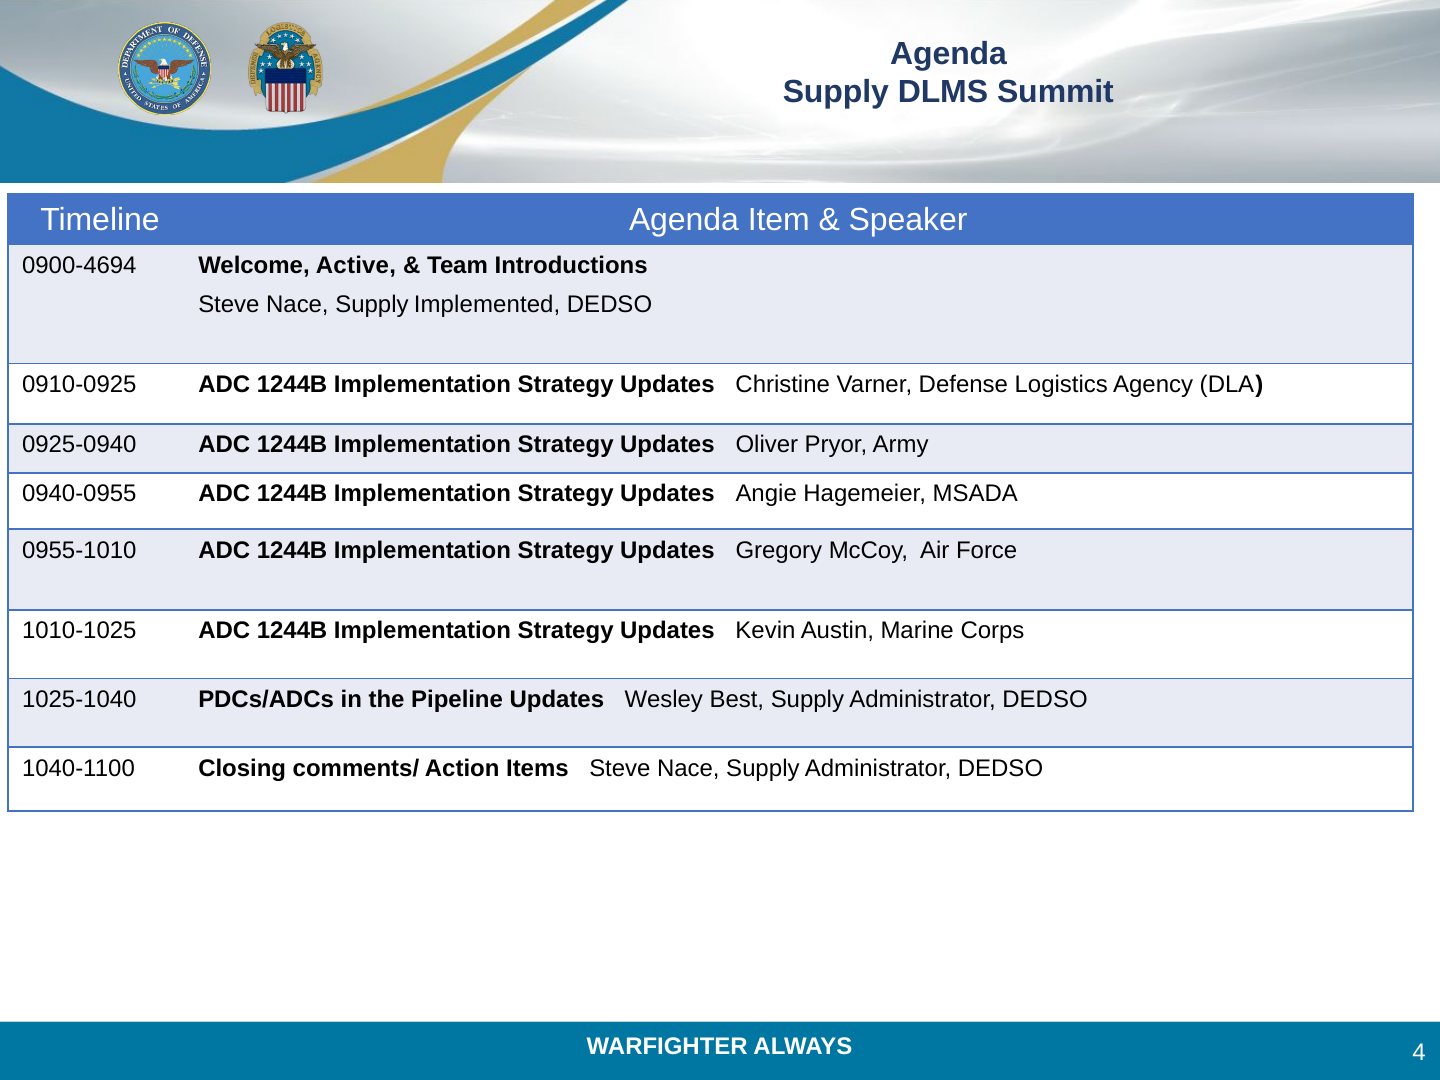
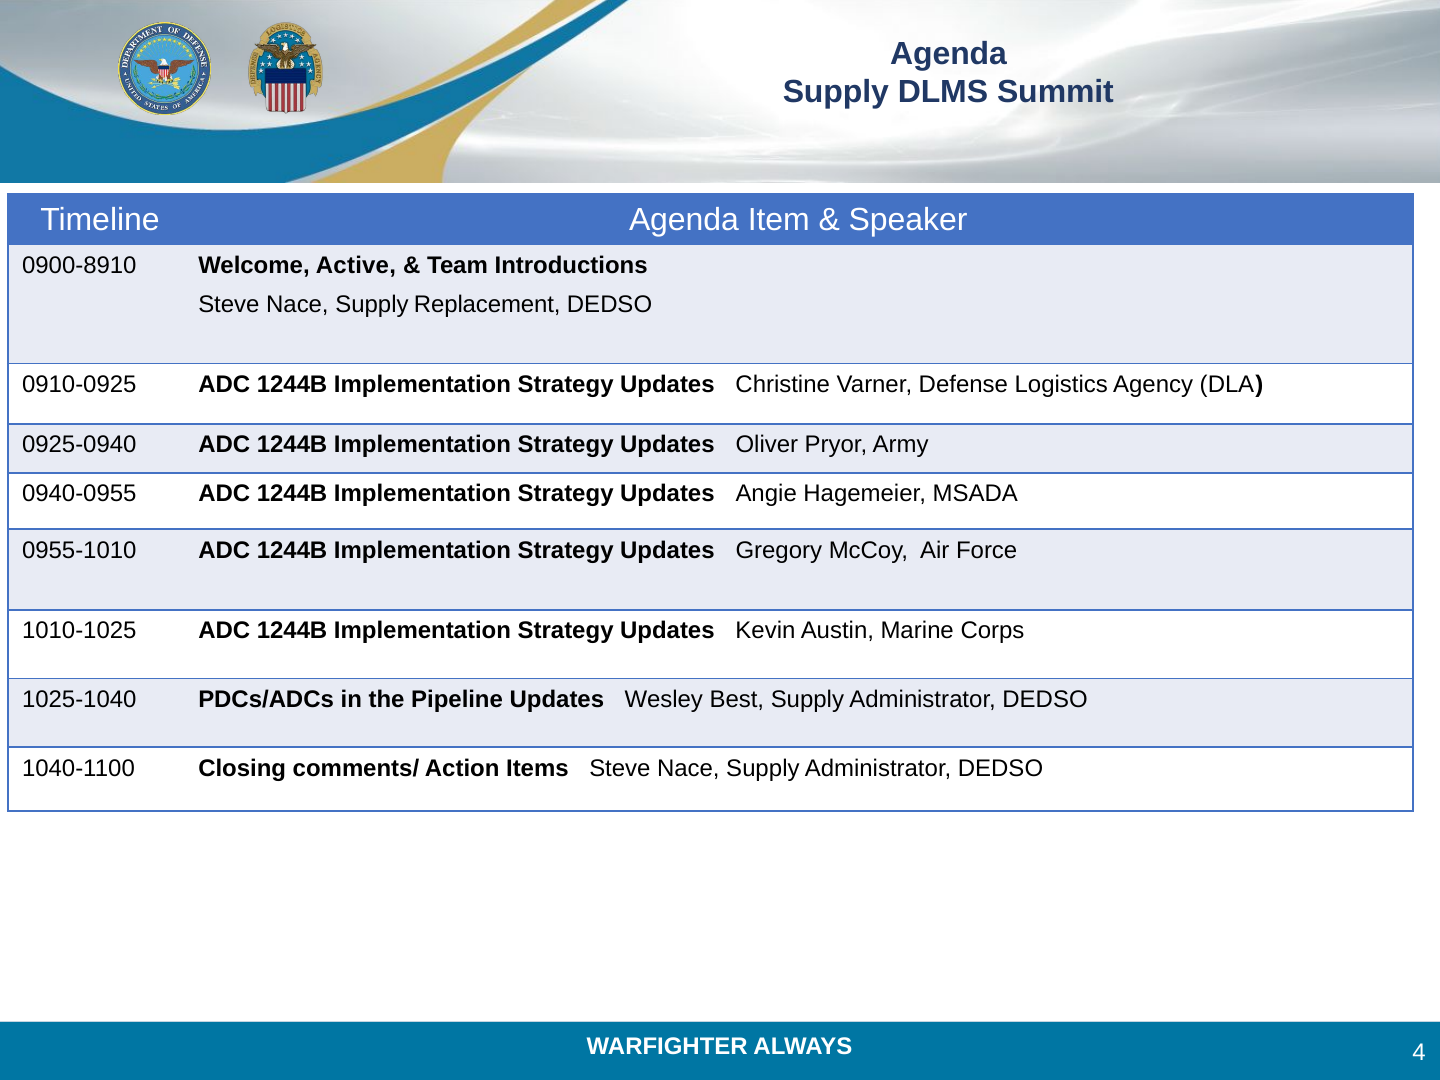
0900-4694: 0900-4694 -> 0900-8910 (79, 265)
Implemented: Implemented -> Replacement (487, 304)
